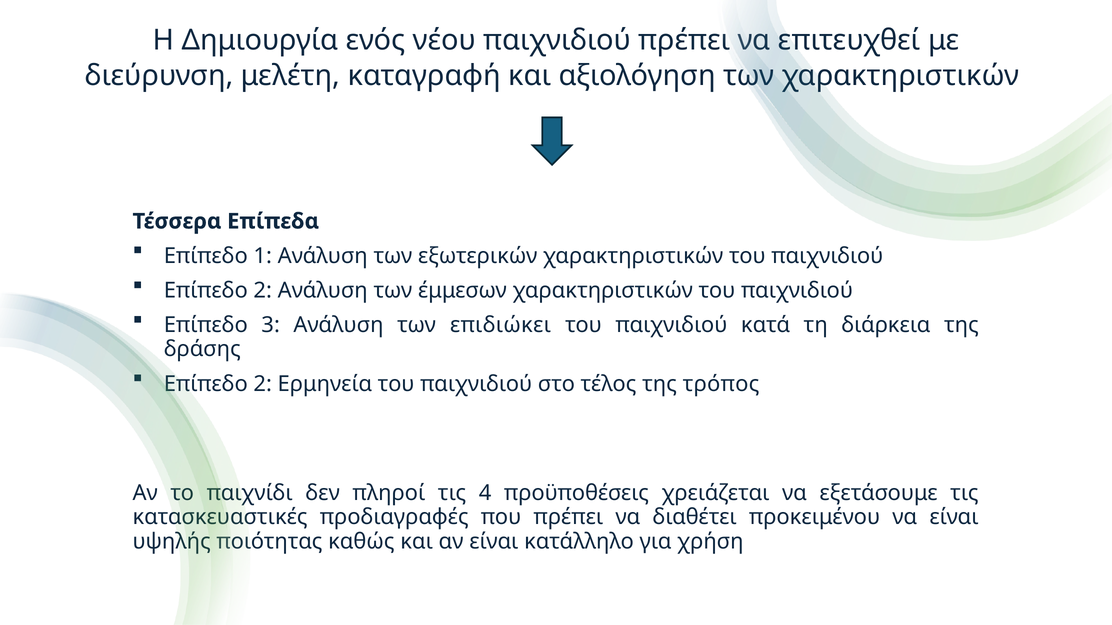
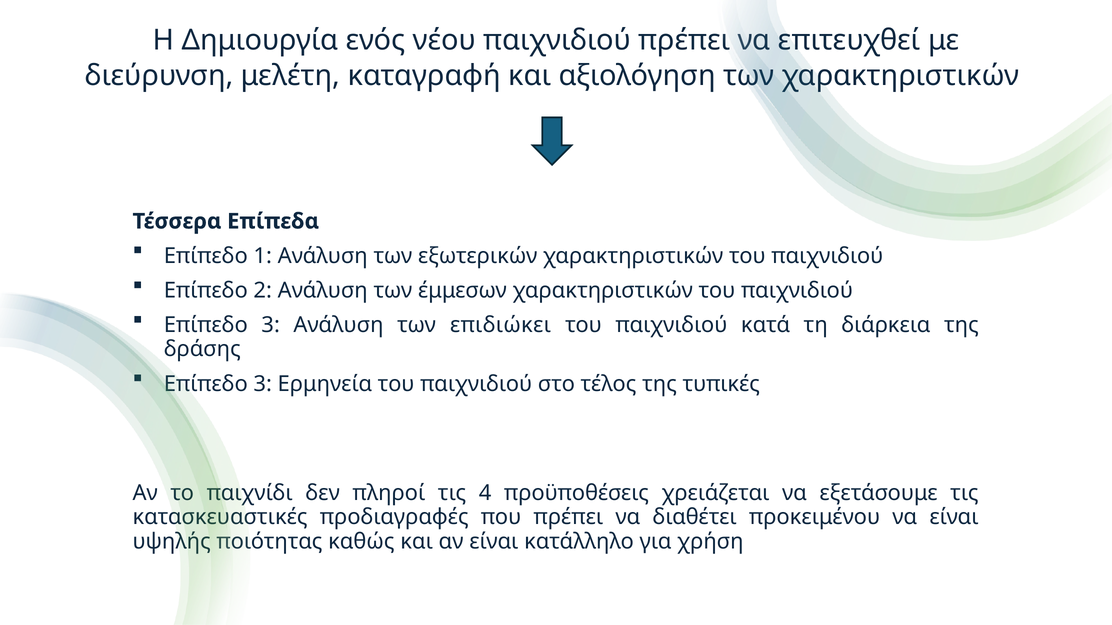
2: 2 -> 3 (263, 384)
τρόπος: τρόπος -> τυπικές (721, 384)
